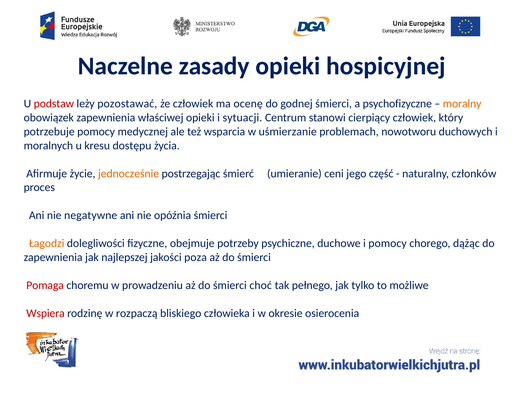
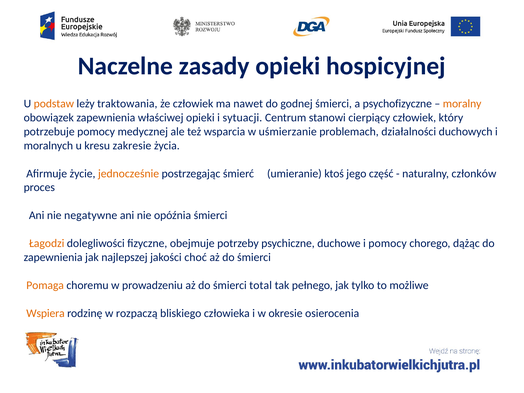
podstaw colour: red -> orange (54, 104)
pozostawać: pozostawać -> traktowania (127, 104)
ocenę: ocenę -> nawet (248, 104)
nowotworu: nowotworu -> działalności (409, 132)
dostępu: dostępu -> zakresie (132, 146)
ceni: ceni -> ktoś (334, 174)
poza: poza -> choć (196, 257)
Pomaga colour: red -> orange (45, 285)
choć: choć -> total (261, 285)
Wspiera colour: red -> orange (46, 313)
